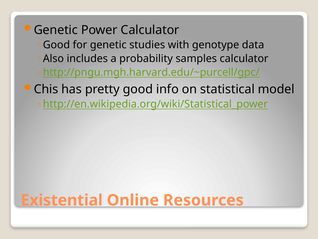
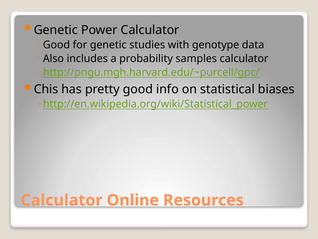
model: model -> biases (276, 89)
Existential: Existential -> Calculator (62, 200)
